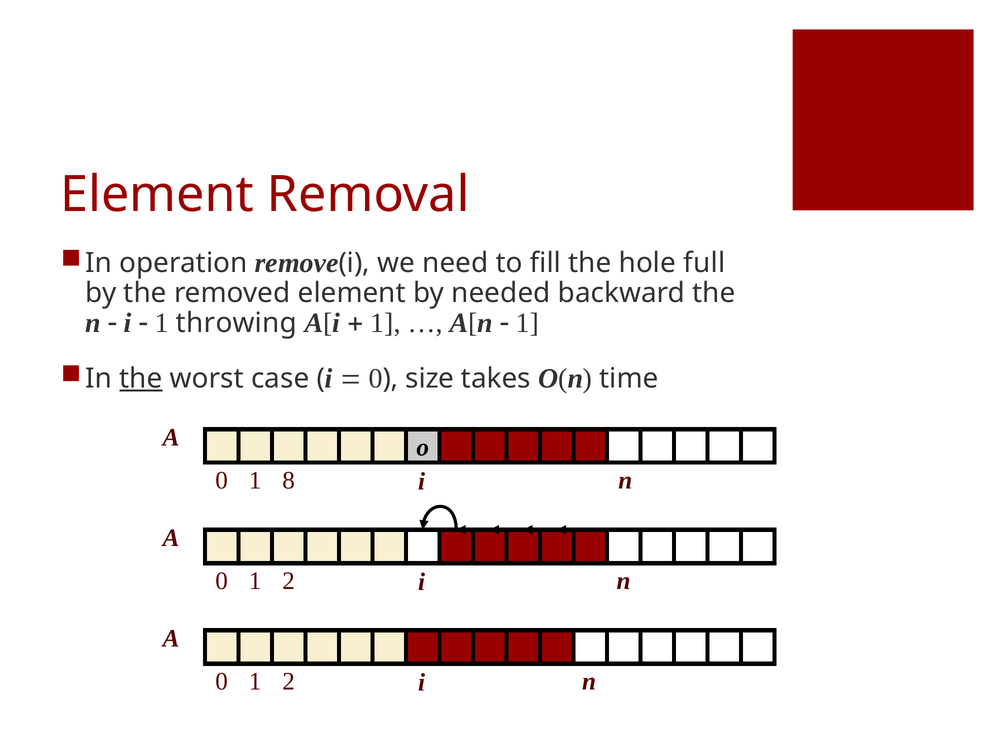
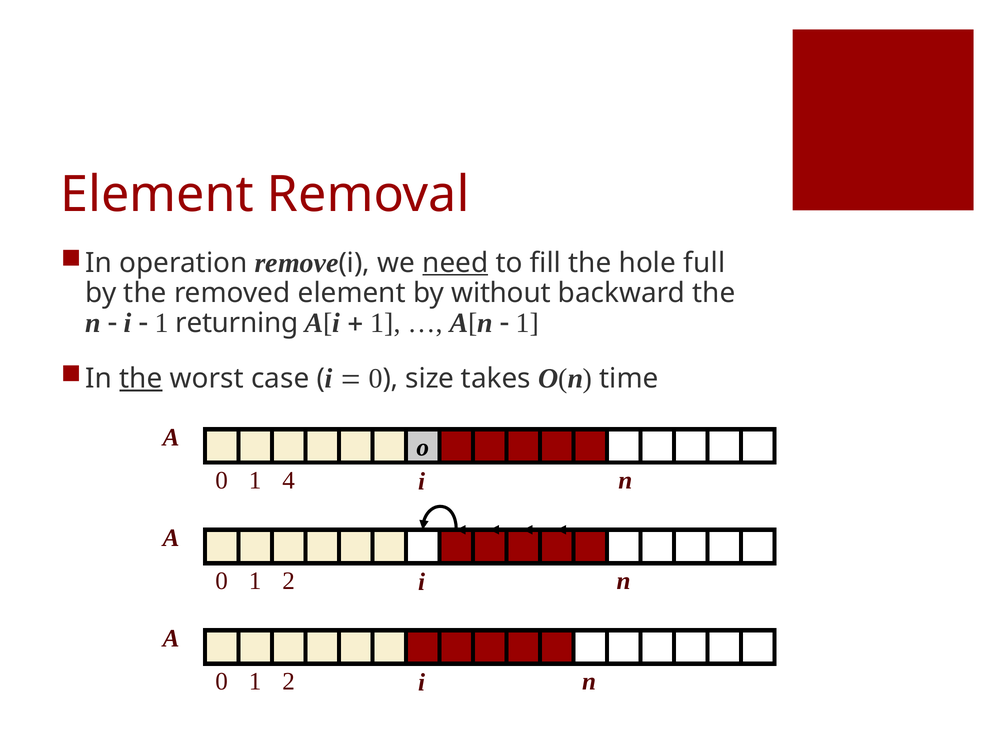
need underline: none -> present (455, 263)
needed: needed -> without (501, 293)
throwing: throwing -> returning (237, 323)
8: 8 -> 4 (289, 480)
